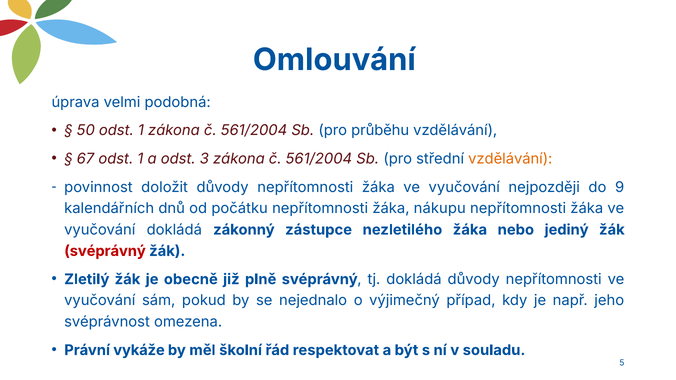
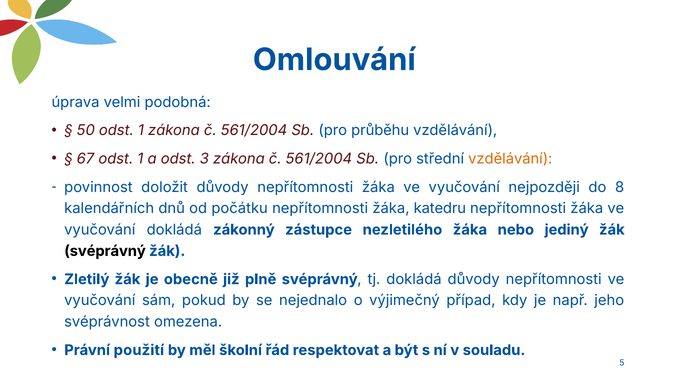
9: 9 -> 8 (620, 187)
nákupu: nákupu -> katedru (440, 209)
svéprávný colour: red -> black (105, 251)
vykáže: vykáže -> použití (139, 350)
